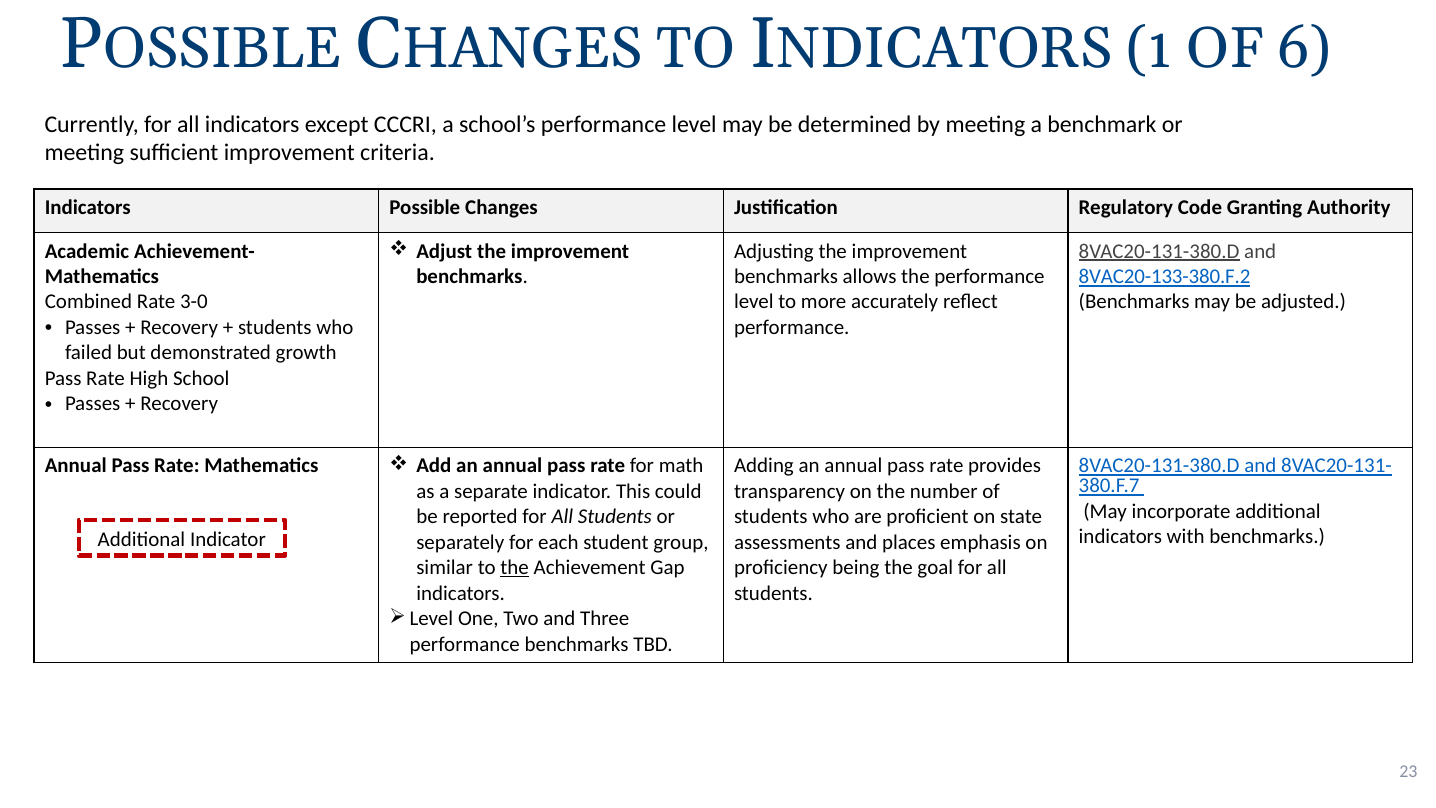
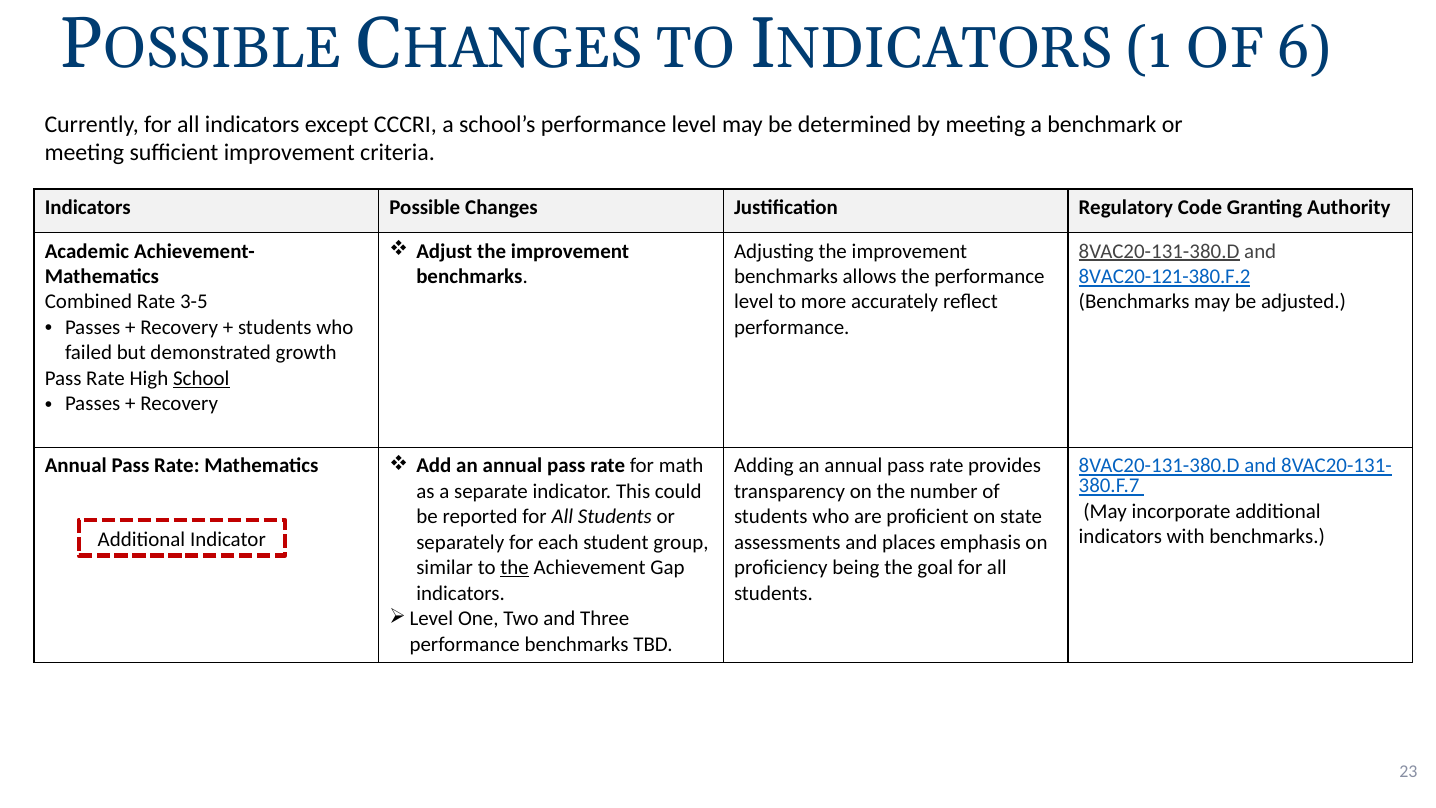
8VAC20-133-380.F.2: 8VAC20-133-380.F.2 -> 8VAC20-121-380.F.2 (1165, 276)
3-0: 3-0 -> 3-5 (194, 302)
School underline: none -> present (201, 378)
